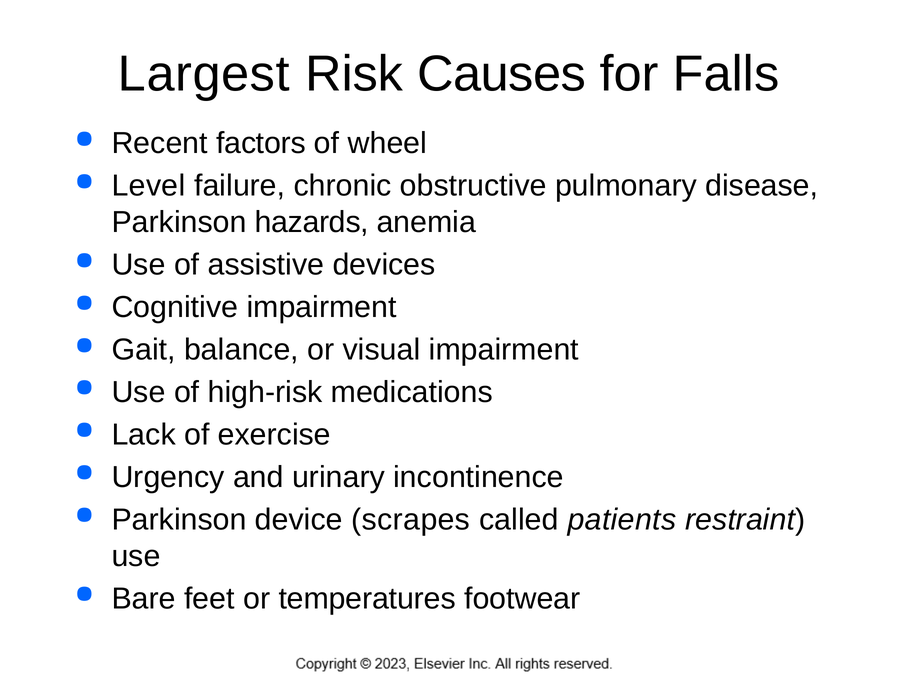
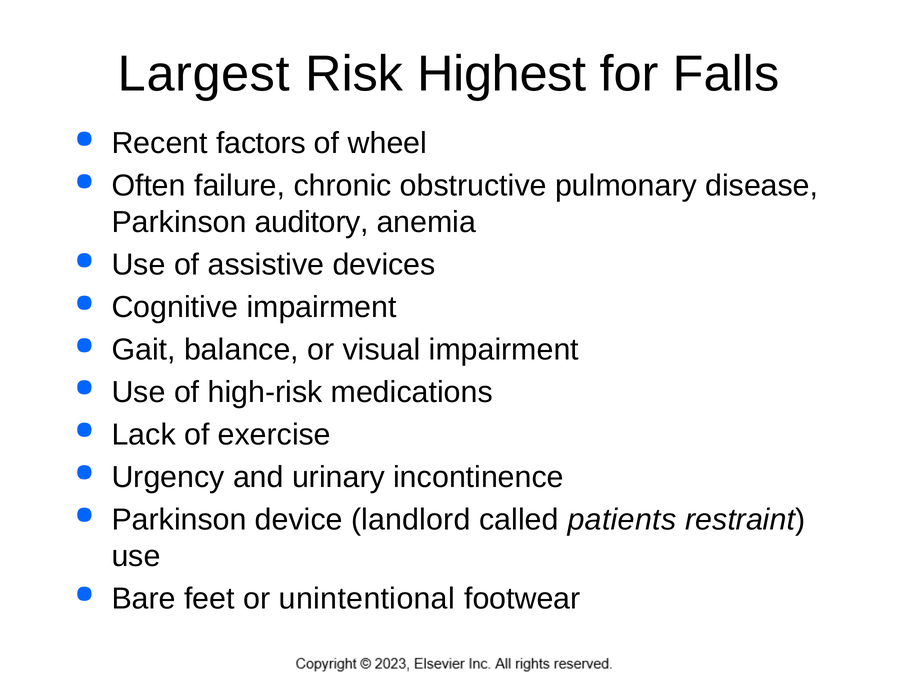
Causes: Causes -> Highest (502, 74)
Level: Level -> Often (149, 186)
hazards: hazards -> auditory (312, 222)
scrapes: scrapes -> landlord (411, 520)
temperatures: temperatures -> unintentional (367, 599)
